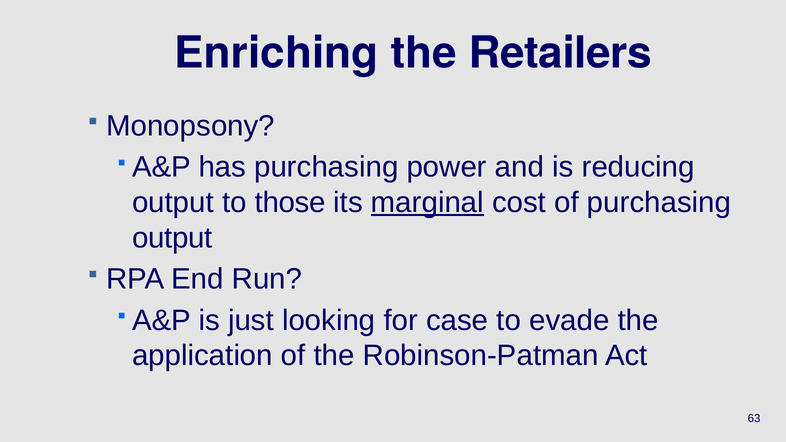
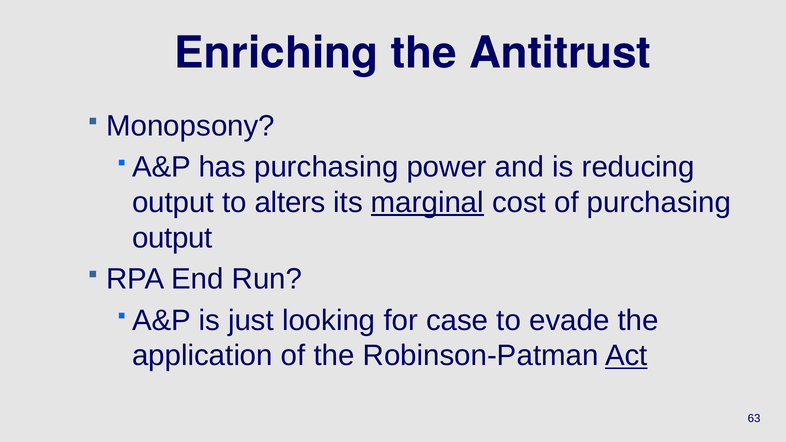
Retailers: Retailers -> Antitrust (560, 53)
those: those -> alters (290, 203)
Act underline: none -> present (626, 356)
